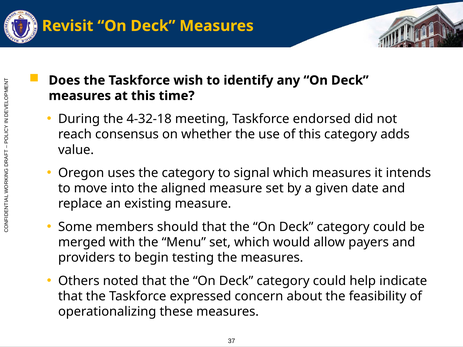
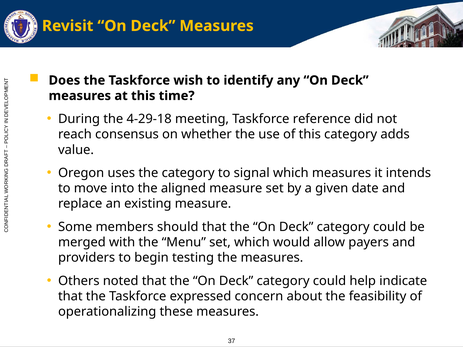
4-32-18: 4-32-18 -> 4-29-18 (149, 119)
endorsed: endorsed -> reference (322, 119)
